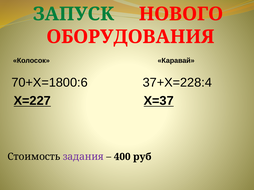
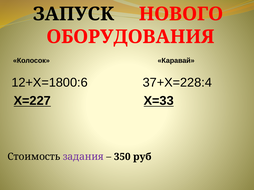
ЗАПУСК colour: green -> black (74, 14)
70+Х=1800:6: 70+Х=1800:6 -> 12+Х=1800:6 (50, 83)
Х=37: Х=37 -> Х=33 (159, 101)
400: 400 -> 350 (122, 157)
